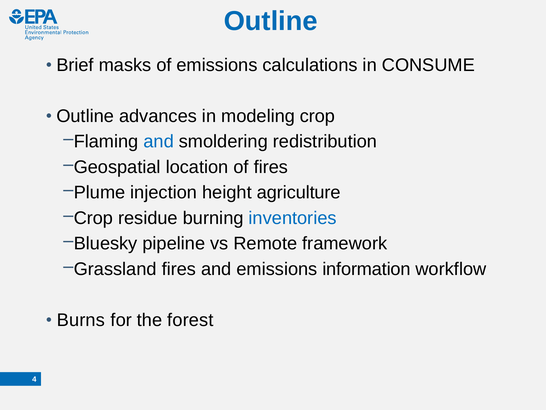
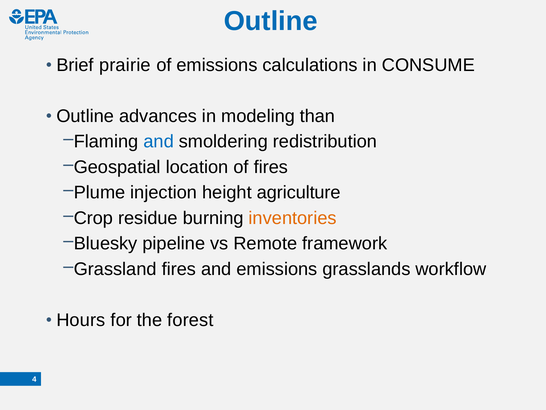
masks: masks -> prairie (125, 65)
modeling crop: crop -> than (317, 116)
inventories colour: blue -> orange (293, 218)
information: information -> grasslands (366, 269)
Burns: Burns -> Hours (81, 320)
